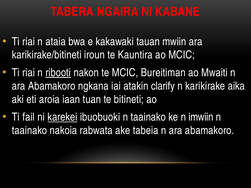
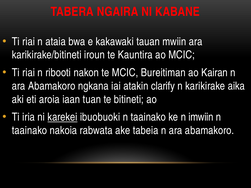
ribooti underline: present -> none (58, 73)
Mwaiti: Mwaiti -> Kairan (214, 73)
fail: fail -> iria (29, 117)
